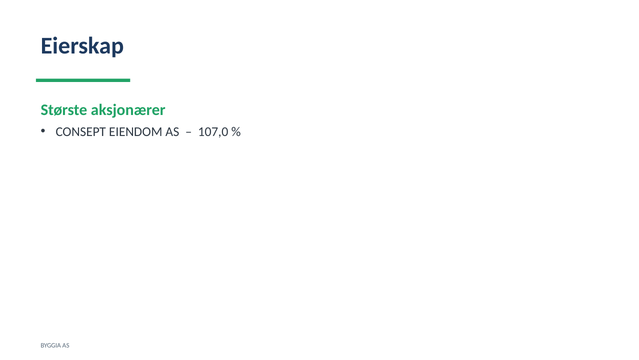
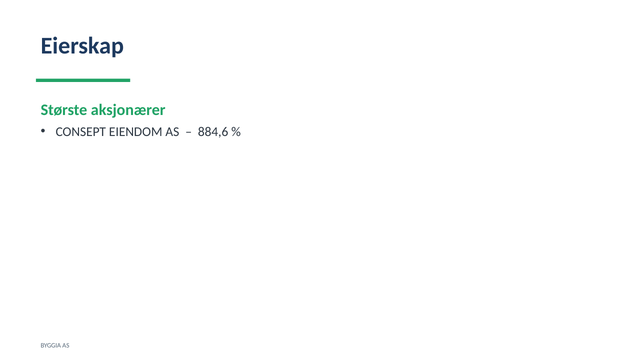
107,0: 107,0 -> 884,6 (213, 131)
